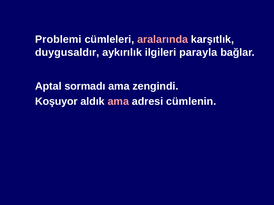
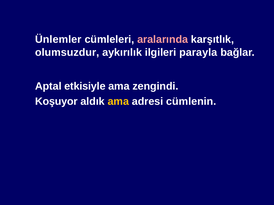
Problemi: Problemi -> Ünlemler (58, 39)
duygusaldır: duygusaldır -> olumsuzdur (67, 53)
sormadı: sormadı -> etkisiyle (85, 86)
ama colour: pink -> yellow (118, 102)
